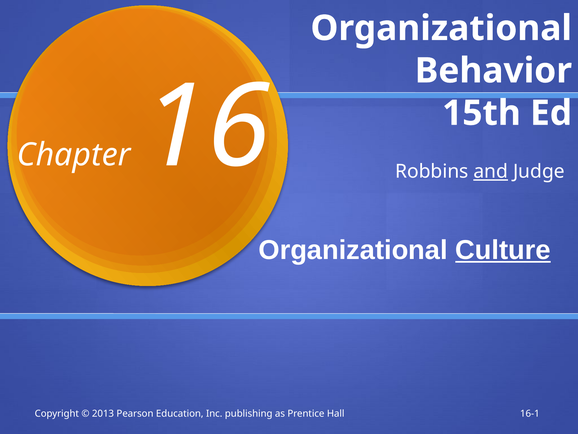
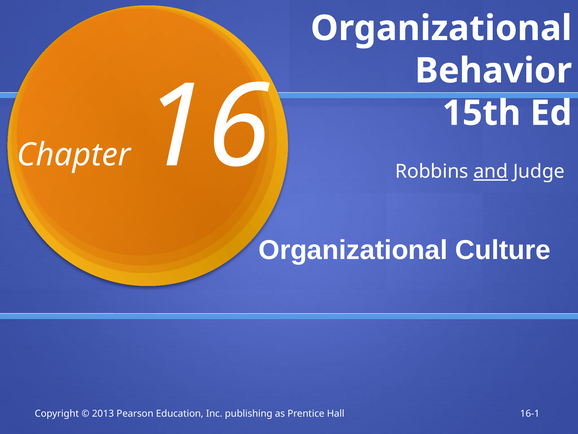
Culture underline: present -> none (503, 250)
